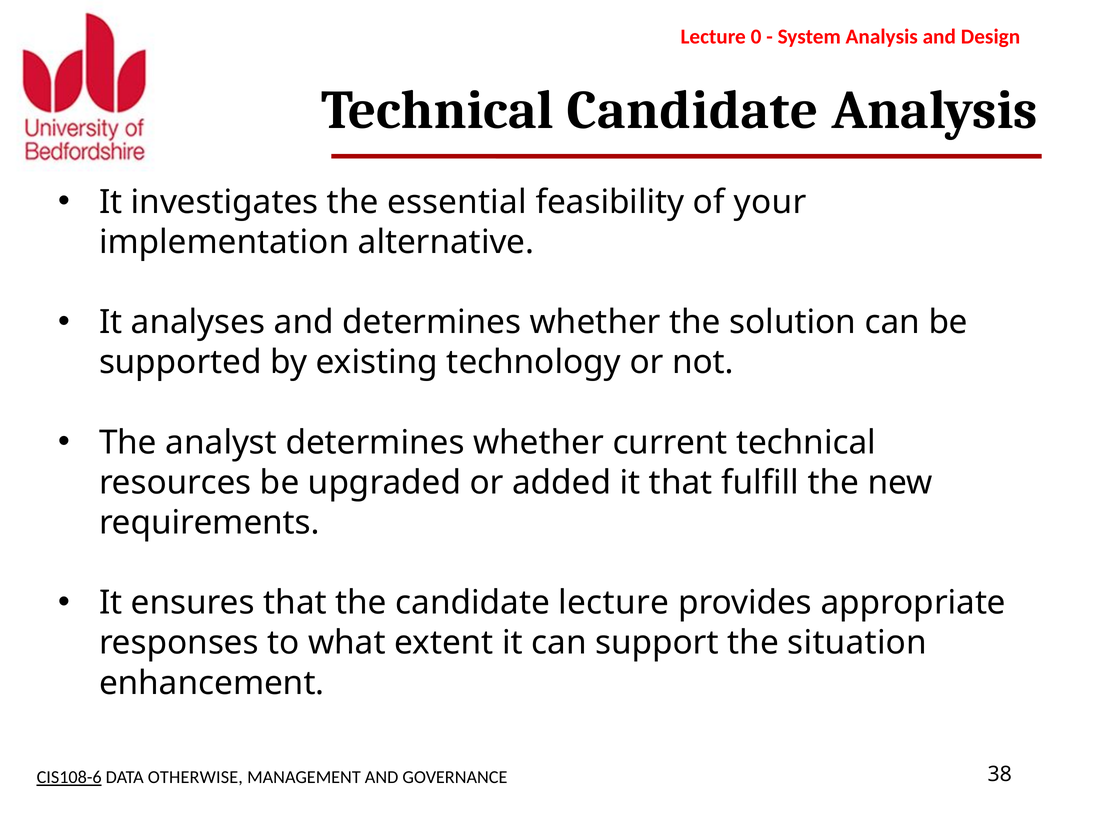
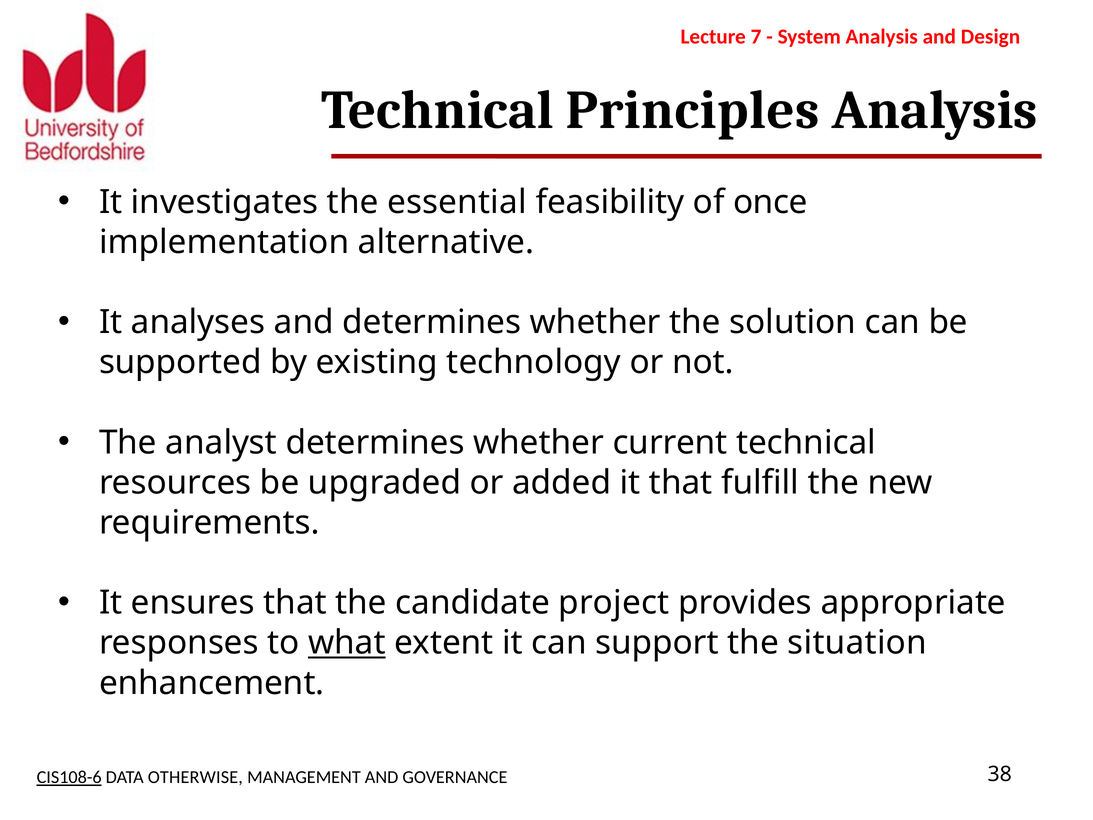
0: 0 -> 7 (756, 37)
Technical Candidate: Candidate -> Principles (693, 110)
your: your -> once (770, 202)
candidate lecture: lecture -> project (614, 603)
what underline: none -> present (347, 643)
